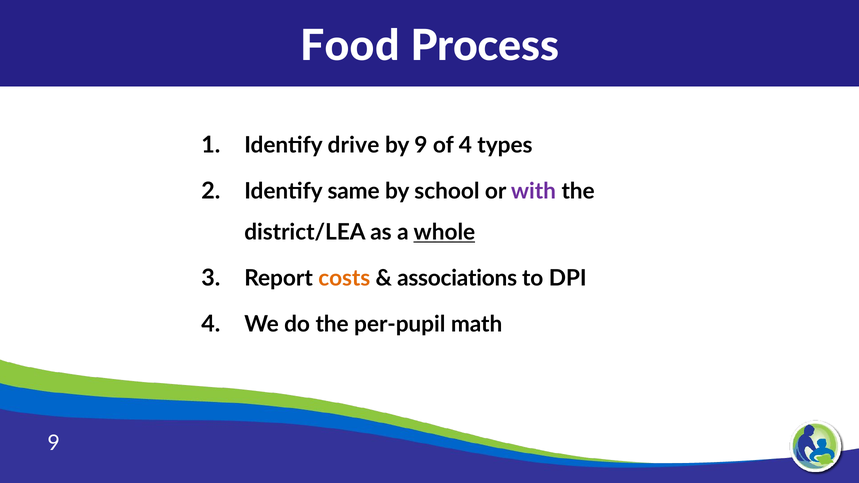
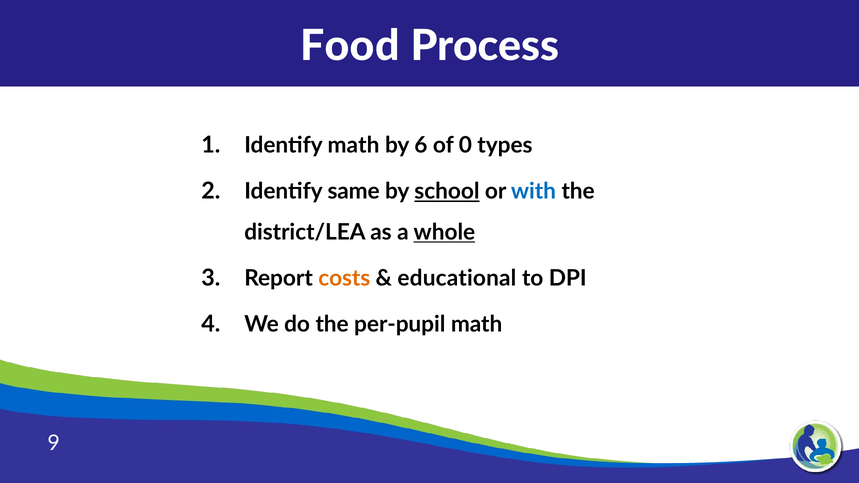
Identify drive: drive -> math (354, 146)
by 9: 9 -> 6 (421, 146)
of 4: 4 -> 0 (465, 146)
school underline: none -> present (447, 192)
with colour: purple -> blue (533, 192)
associations: associations -> educational (457, 278)
